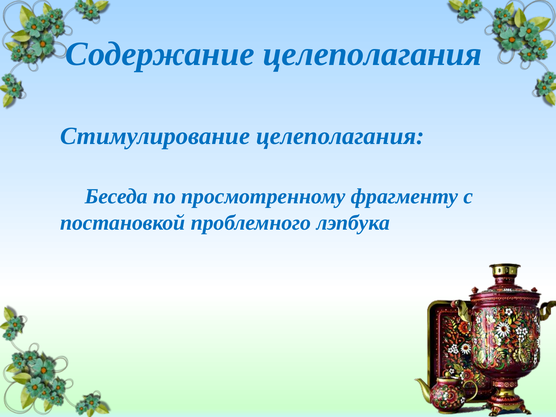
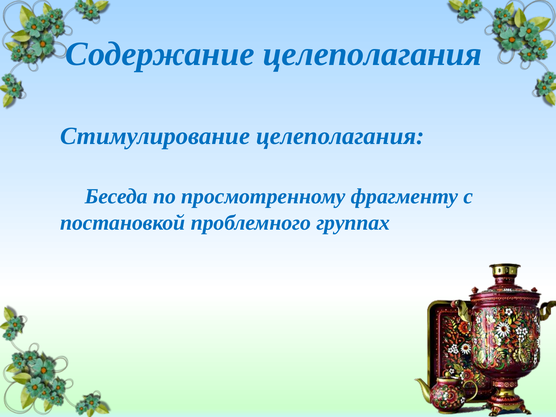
лэпбука: лэпбука -> группах (353, 223)
